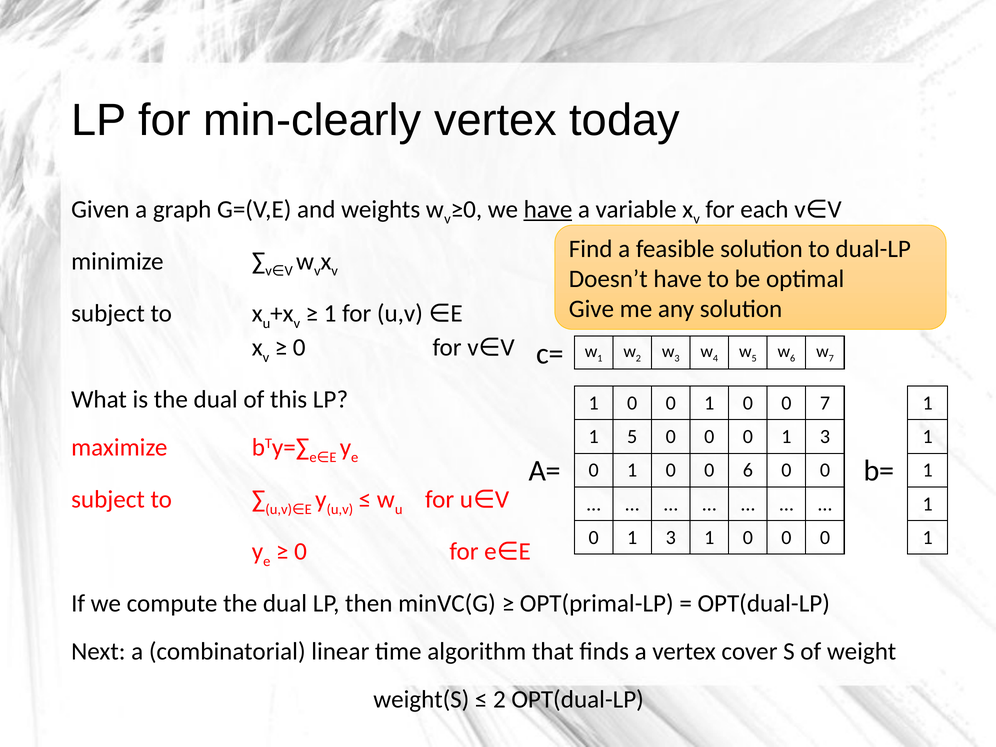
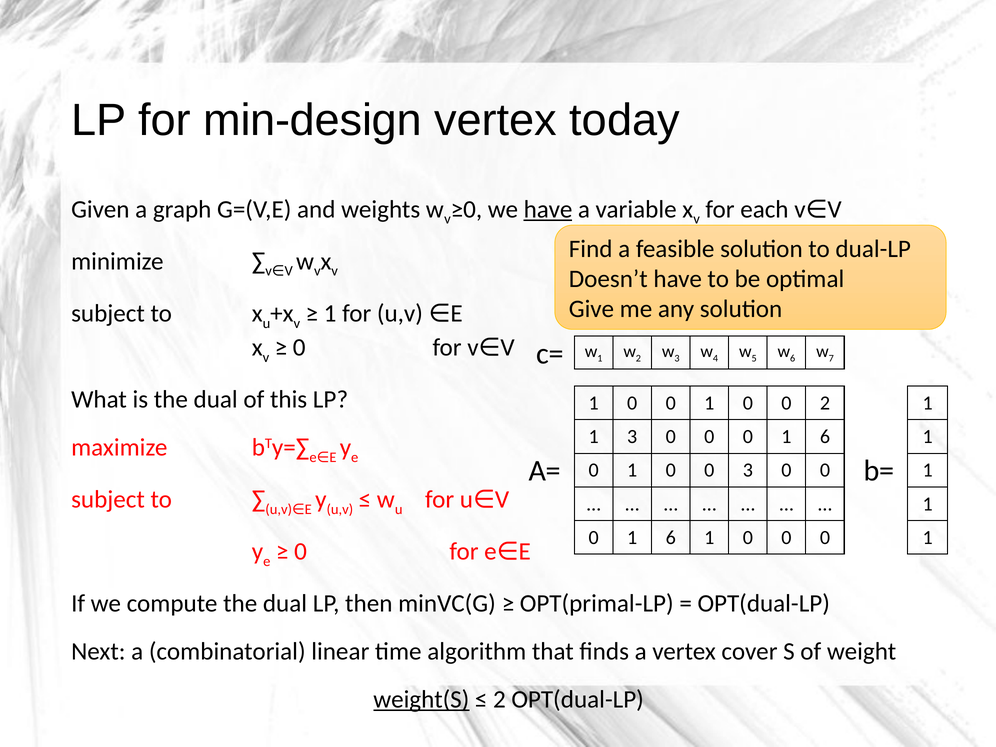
min-clearly: min-clearly -> min-design (312, 120)
0 7: 7 -> 2 (825, 403)
1 5: 5 -> 3 (632, 437)
0 0 1 3: 3 -> 6 (825, 437)
0 6: 6 -> 3 (748, 470)
3: 3 -> 6 (671, 538)
weight(S underline: none -> present (421, 699)
